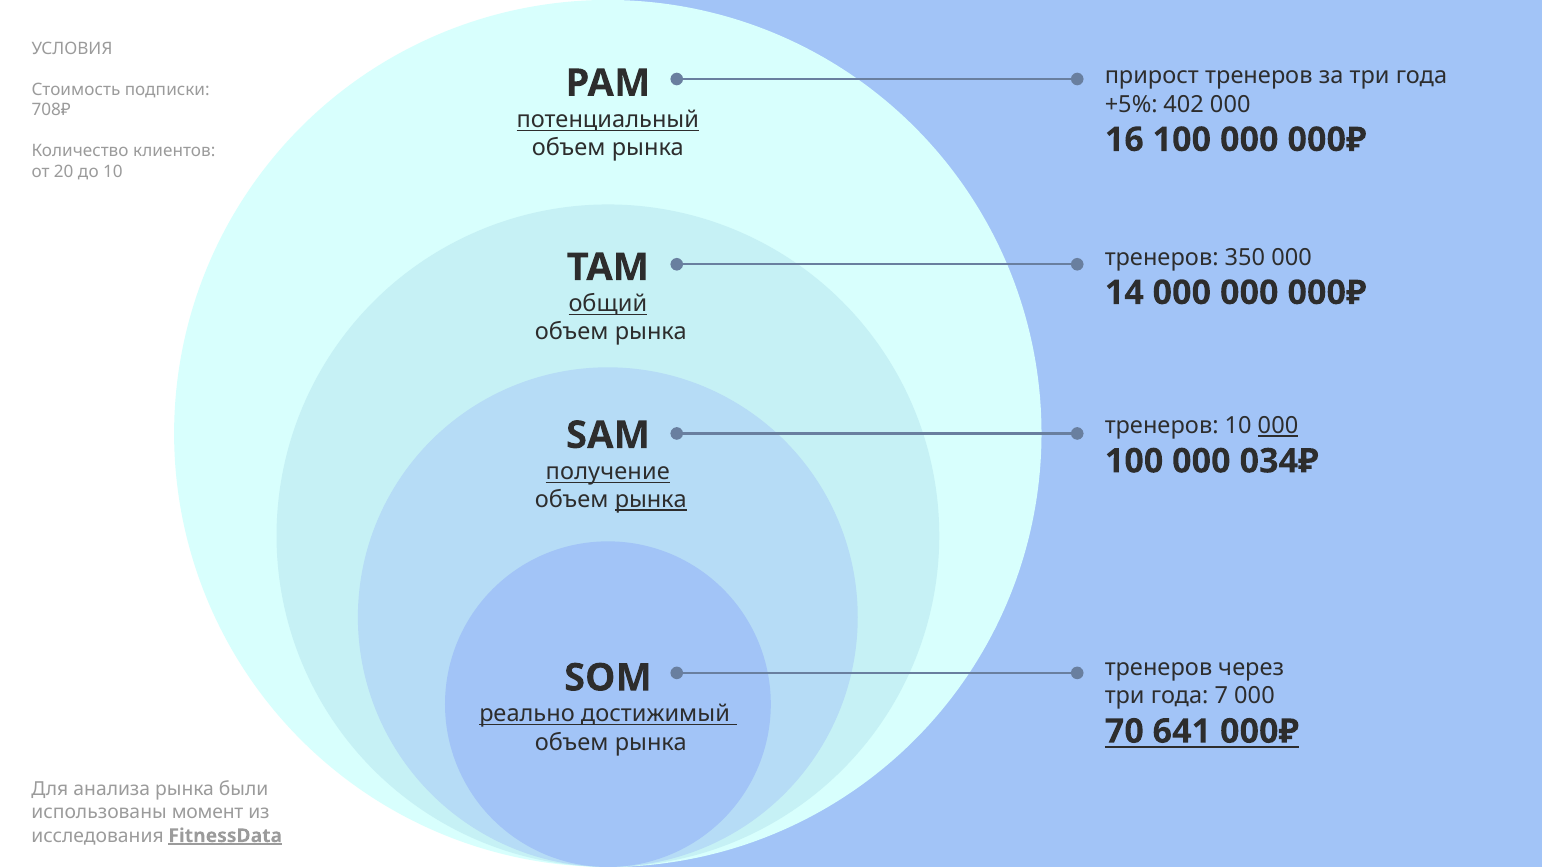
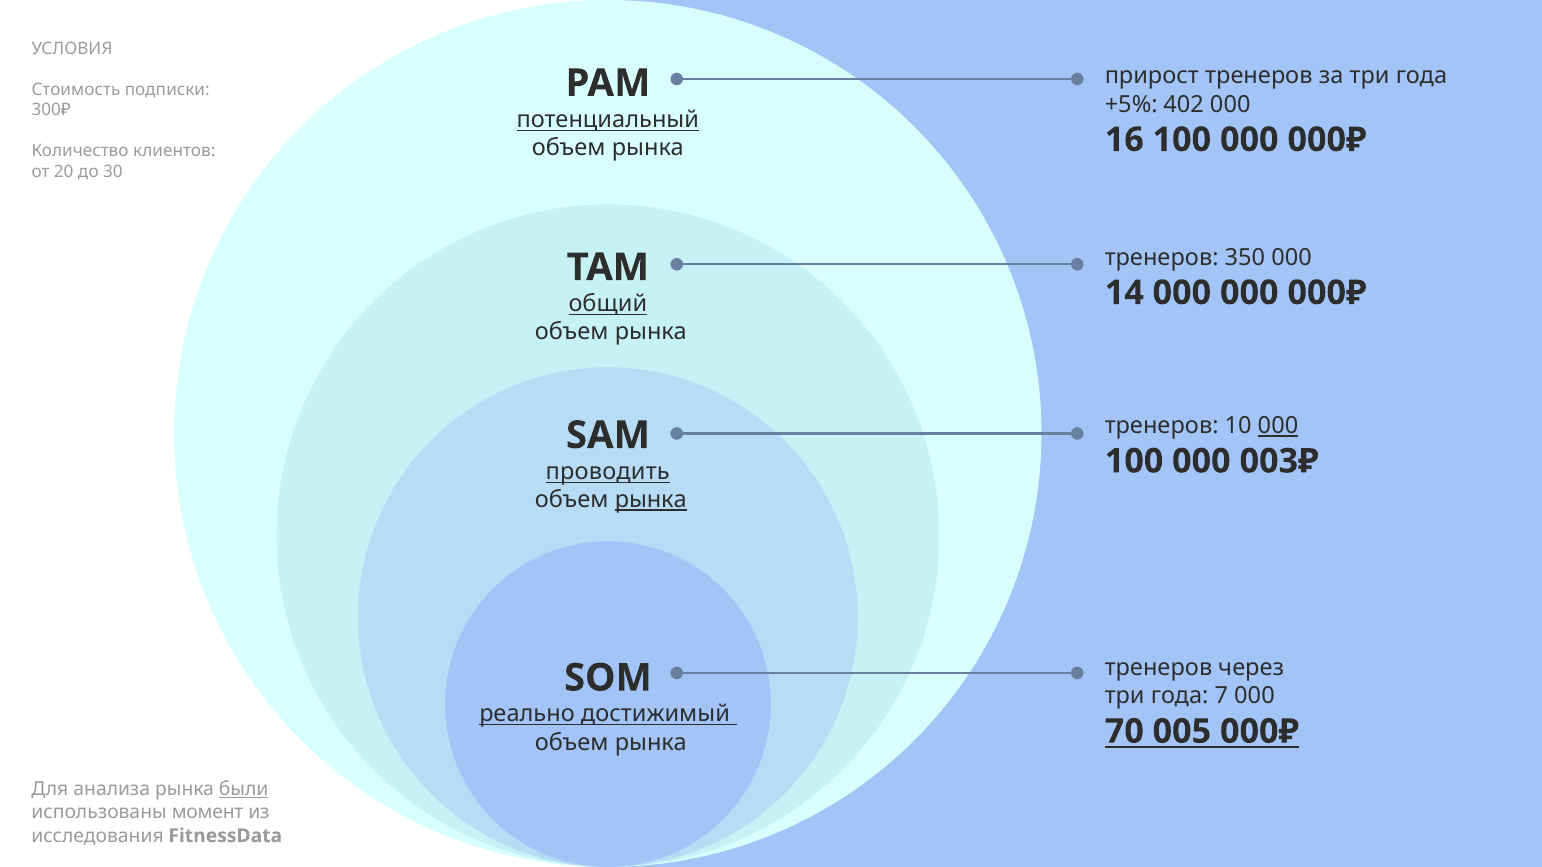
708₽: 708₽ -> 300₽ (51, 110)
до 10: 10 -> 30 (113, 171)
034₽: 034₽ -> 003₽ (1279, 461)
получение: получение -> проводить (608, 472)
641: 641 -> 005 (1182, 732)
были underline: none -> present (244, 790)
FitnessData underline: present -> none (225, 836)
